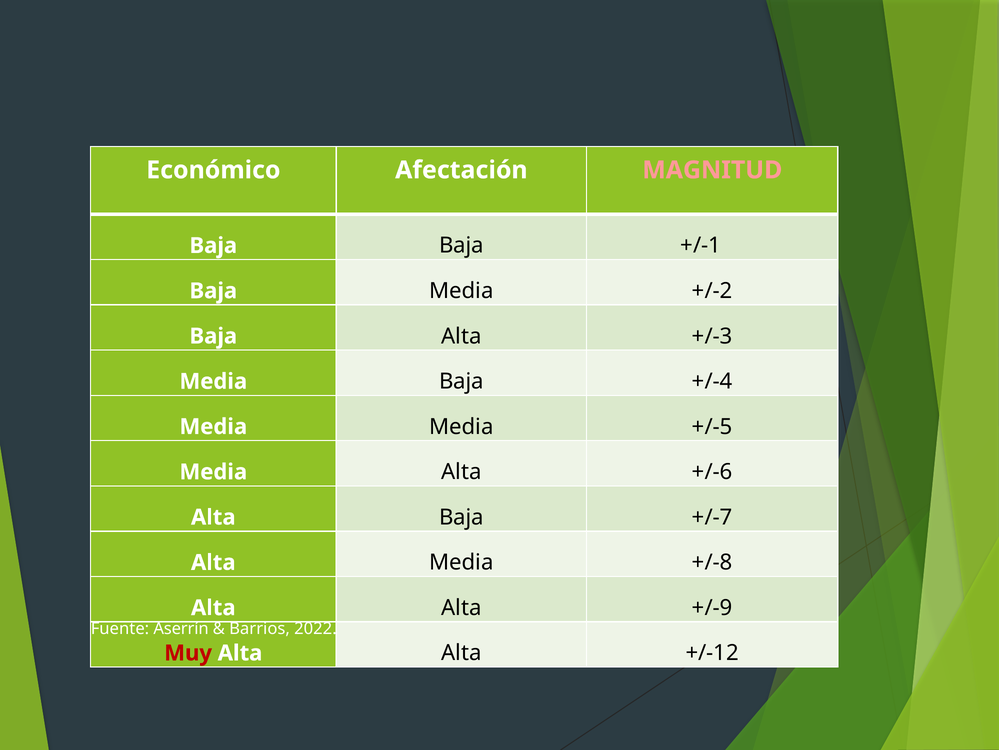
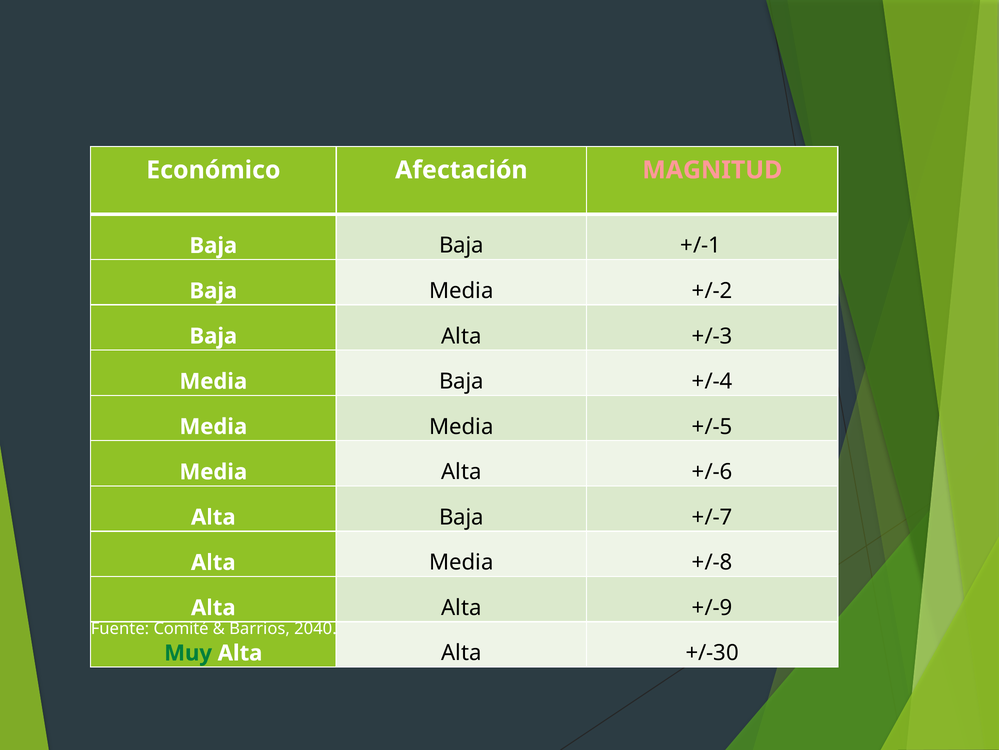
Aserrín: Aserrín -> Comité (181, 628)
2022: 2022 -> 2040 (315, 628)
Muy colour: red -> green (188, 652)
+/-12: +/-12 -> +/-30 (712, 652)
